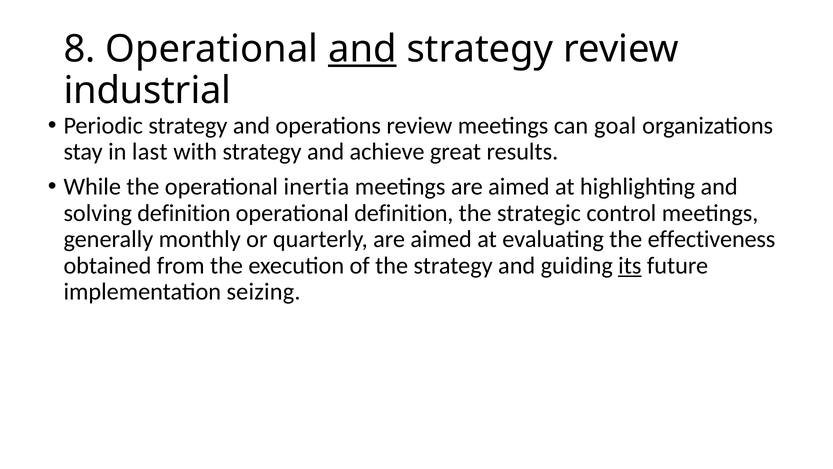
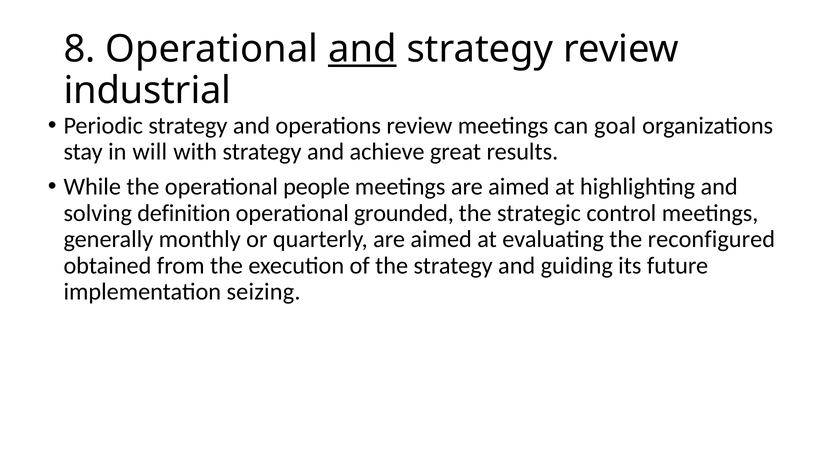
last: last -> will (150, 152)
inertia: inertia -> people (317, 187)
operational definition: definition -> grounded (404, 213)
effectiveness: effectiveness -> reconfigured (711, 239)
its underline: present -> none (630, 265)
